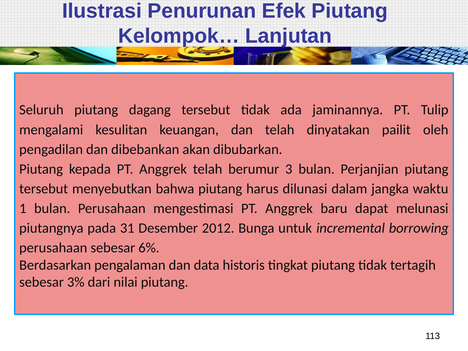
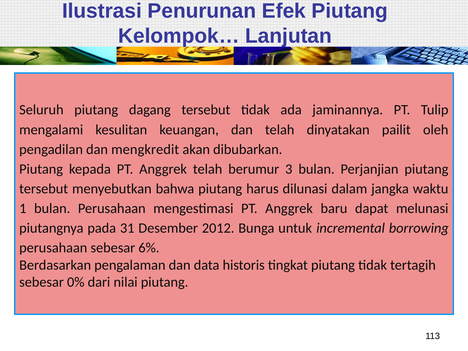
dibebankan: dibebankan -> mengkredit (145, 149)
3%: 3% -> 0% (76, 282)
